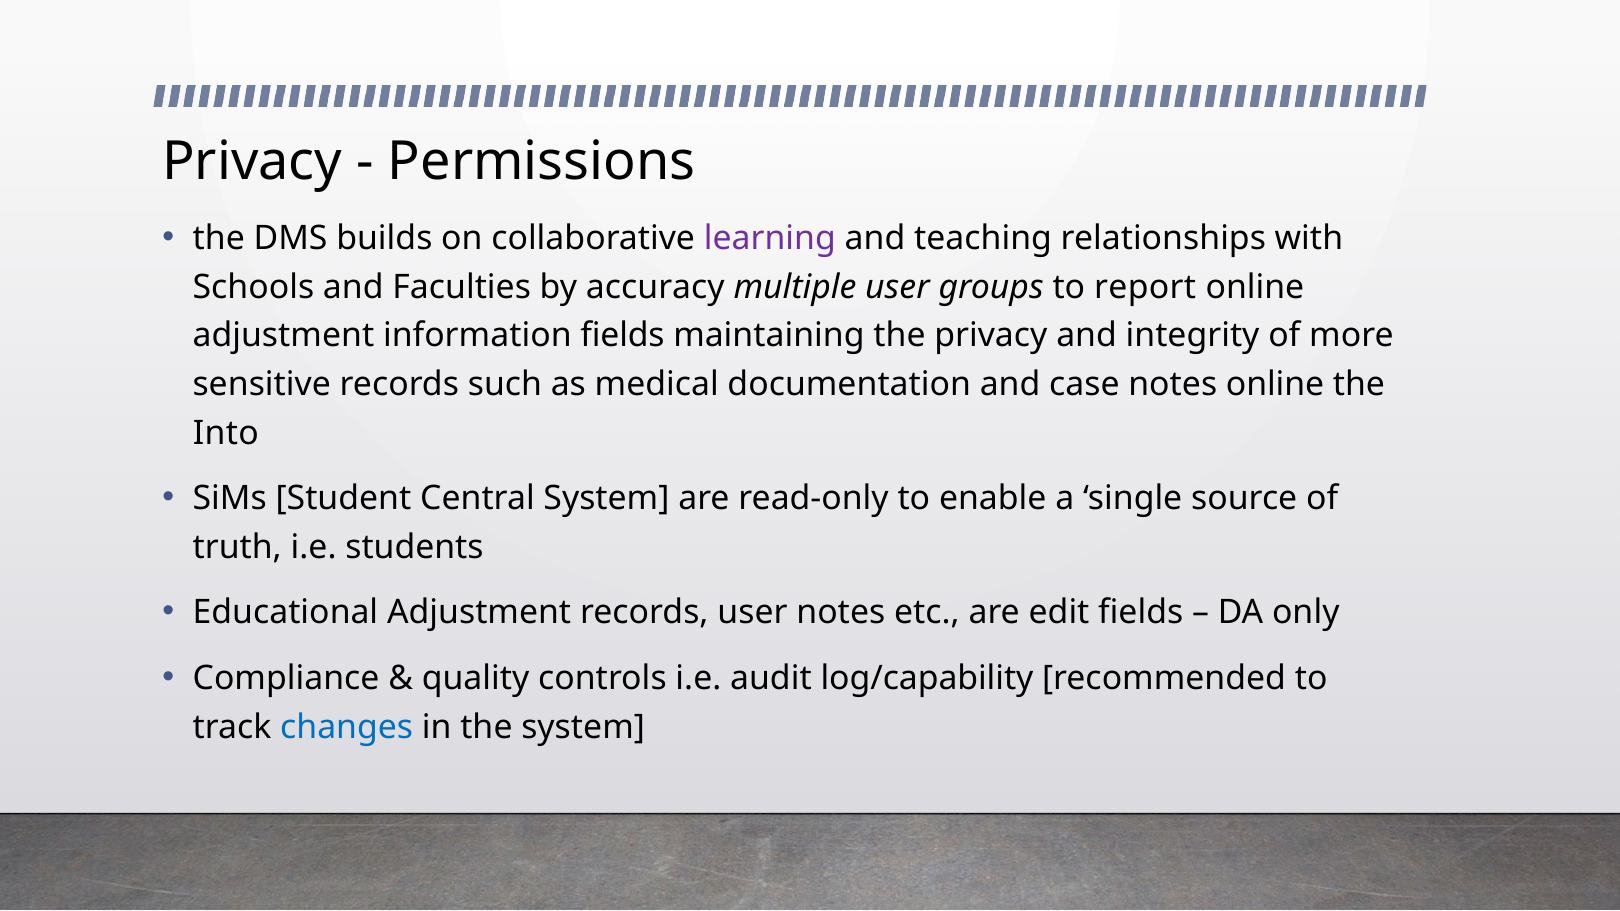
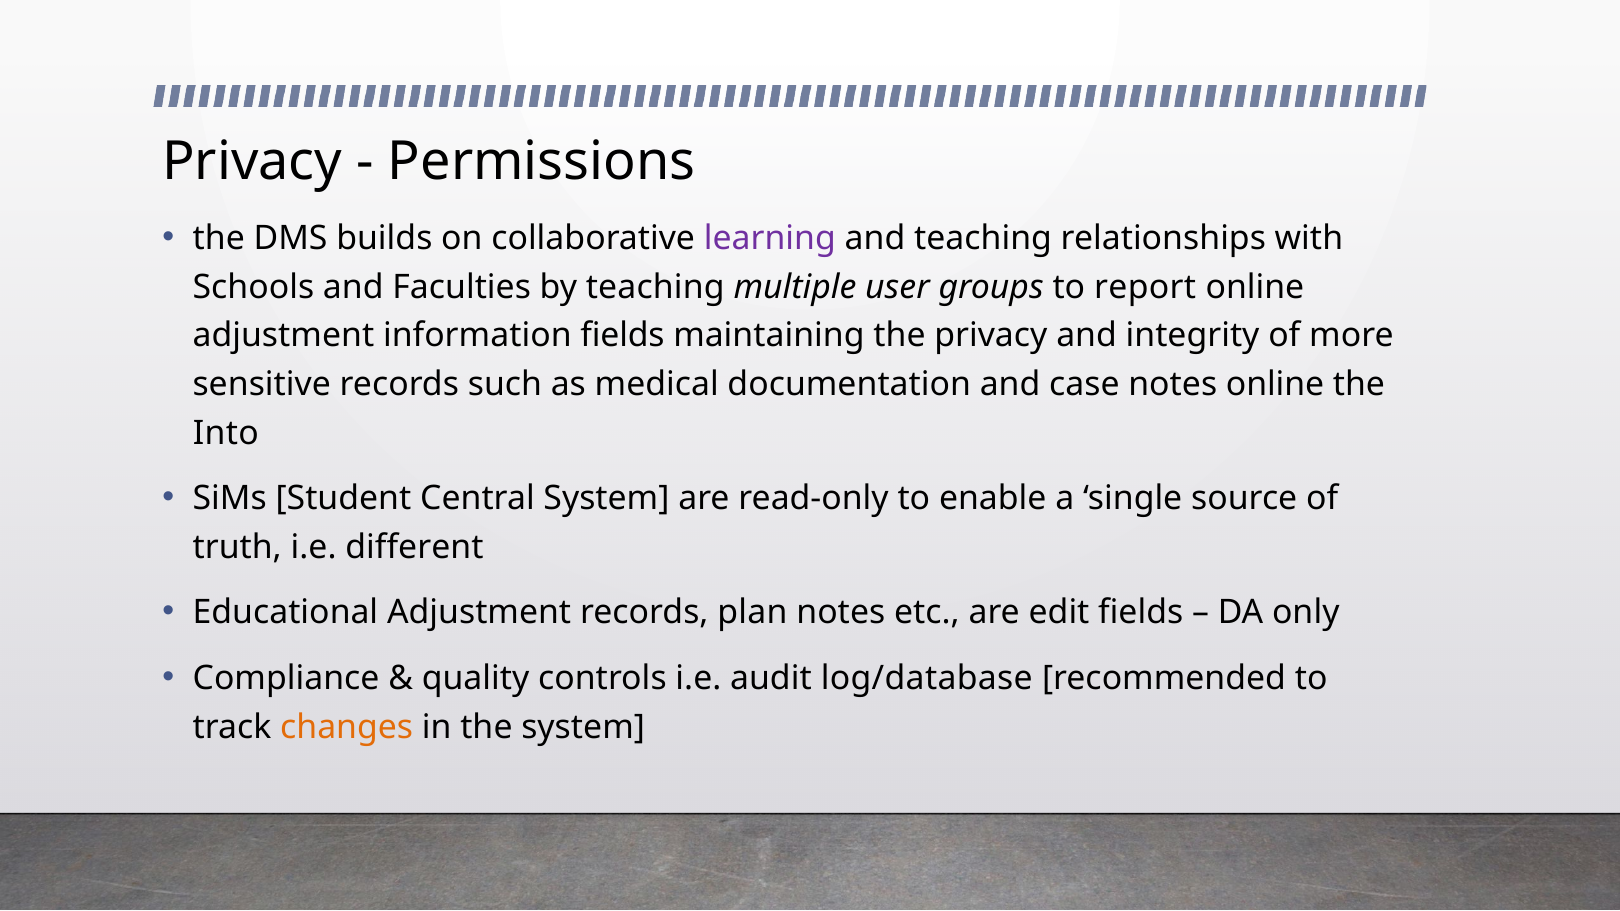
by accuracy: accuracy -> teaching (655, 287)
students: students -> different (414, 547)
records user: user -> plan (752, 613)
log/capability: log/capability -> log/database (927, 678)
changes colour: blue -> orange (347, 727)
